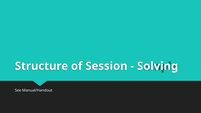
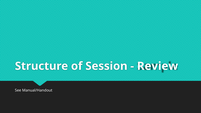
Solving: Solving -> Review (158, 66)
